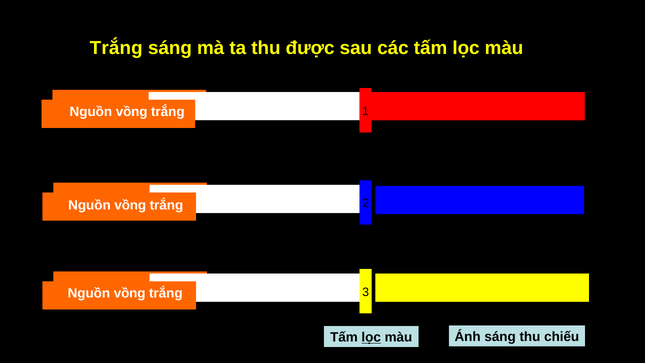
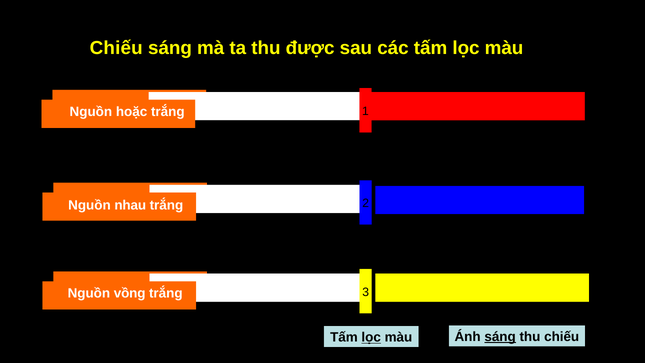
Trắng: Trắng -> Chiếu (116, 48)
vồng: vồng -> hoặc (132, 112)
vồng: vồng -> nhau (130, 205)
sáng underline: none -> present (500, 337)
